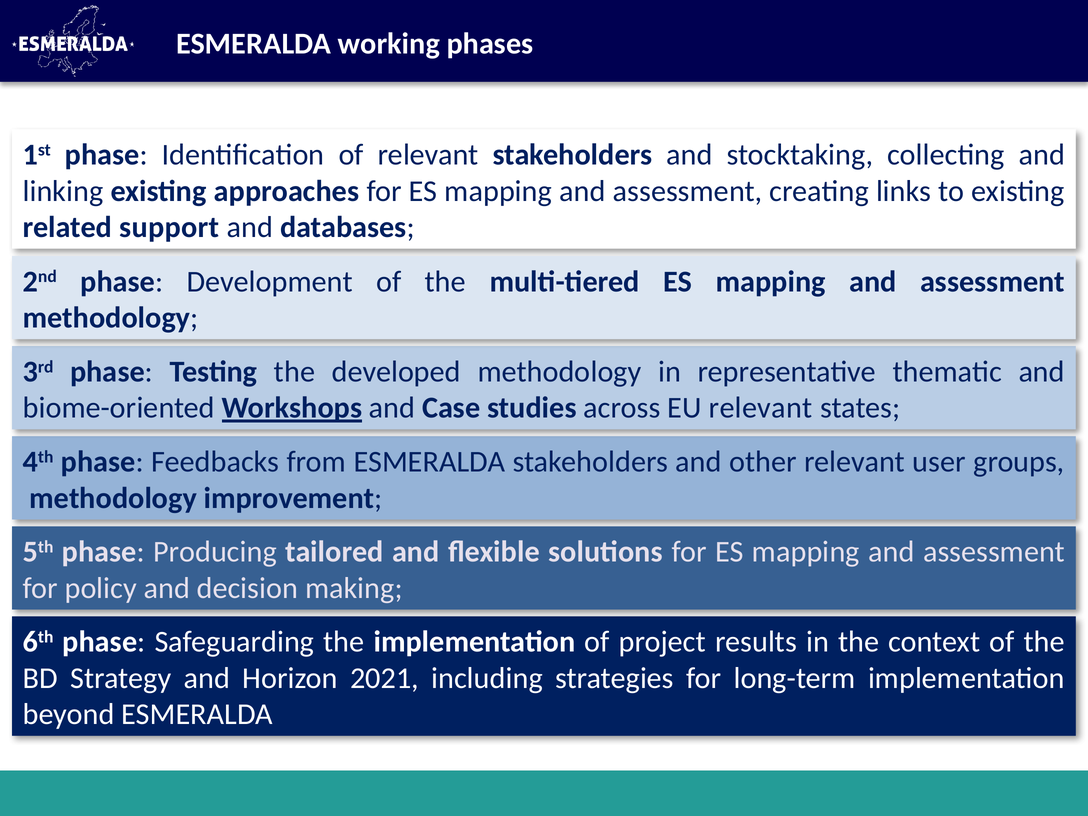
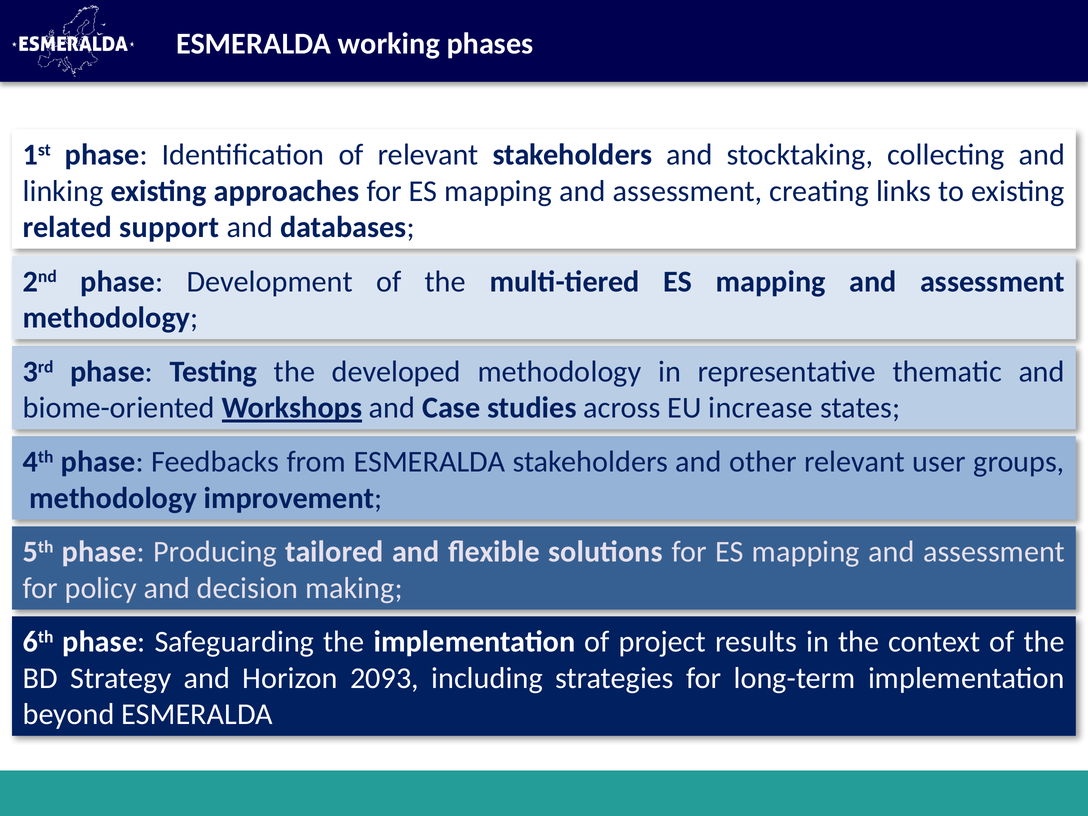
EU relevant: relevant -> increase (761, 408)
2021: 2021 -> 2093 (385, 678)
